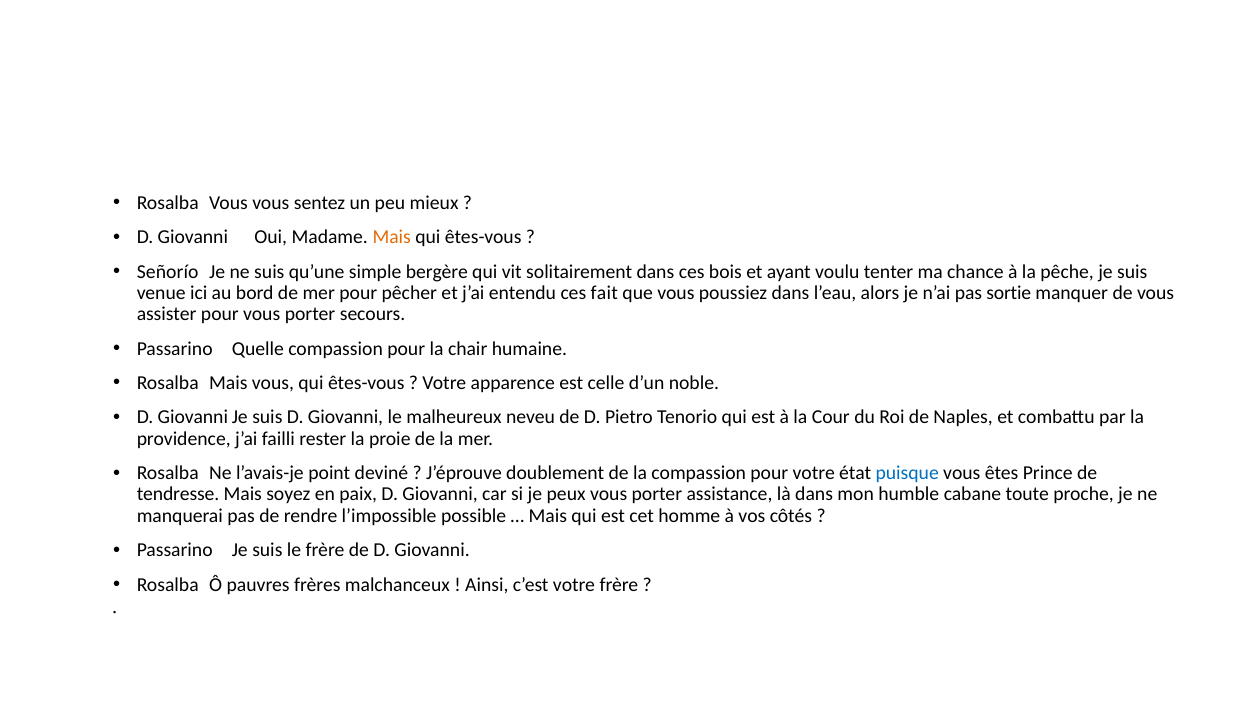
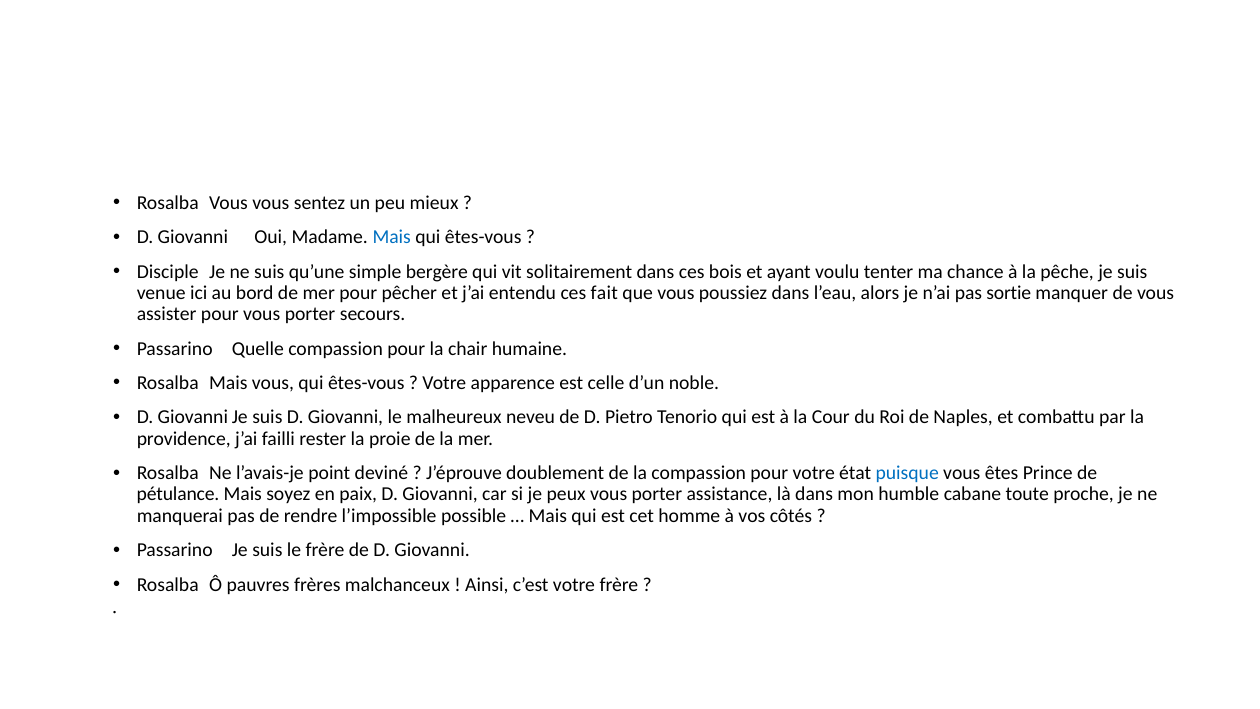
Mais colour: orange -> blue (392, 237)
Señorío: Señorío -> Disciple (168, 271)
tendresse: tendresse -> pétulance (178, 494)
